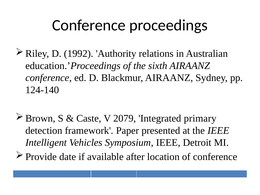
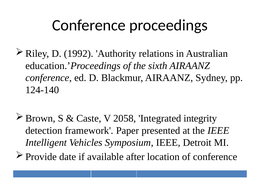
2079: 2079 -> 2058 (125, 118)
primary: primary -> integrity (200, 118)
